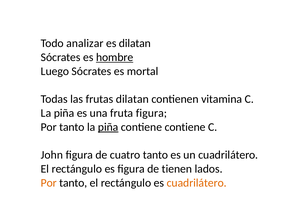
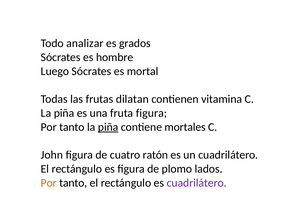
es dilatan: dilatan -> grados (135, 43)
hombre underline: present -> none (115, 57)
contiene contiene: contiene -> mortales (185, 127)
cuatro tanto: tanto -> ratón (155, 155)
tienen: tienen -> plomo (177, 169)
cuadrilátero colour: orange -> purple (197, 183)
